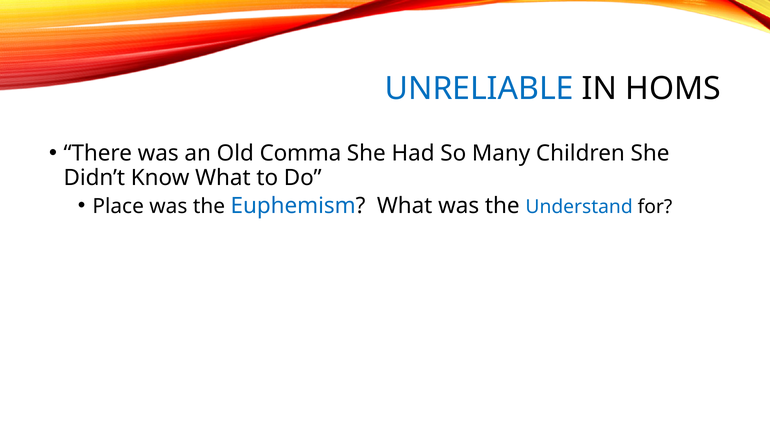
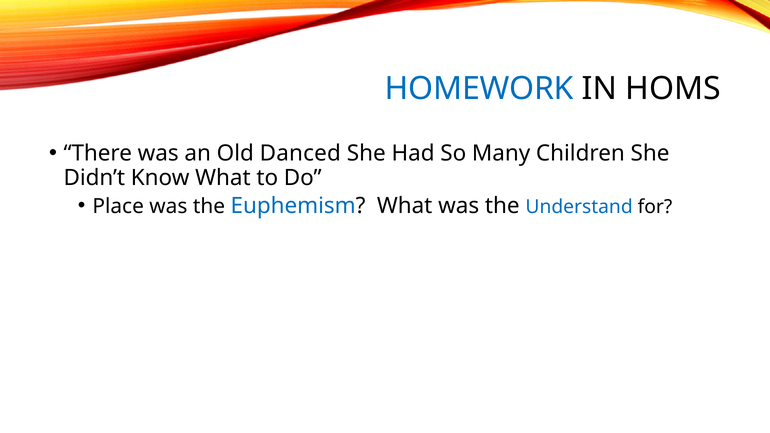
UNRELIABLE: UNRELIABLE -> HOMEWORK (479, 89)
Comma: Comma -> Danced (300, 153)
